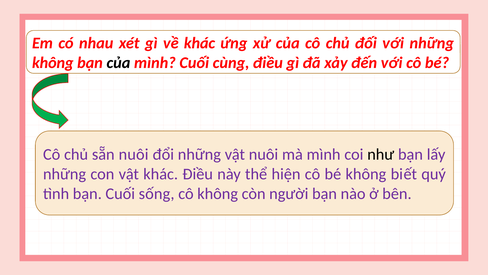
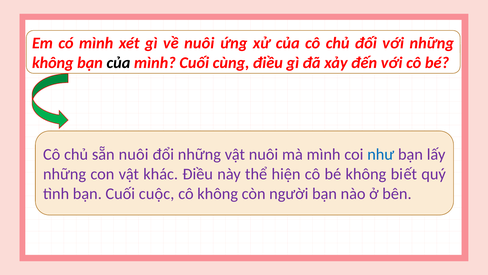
có nhau: nhau -> mình (96, 43)
về khác: khác -> nuôi (199, 43)
như colour: black -> blue (381, 154)
sống: sống -> cuộc (157, 193)
